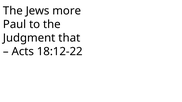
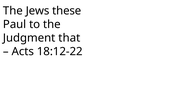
more: more -> these (67, 11)
